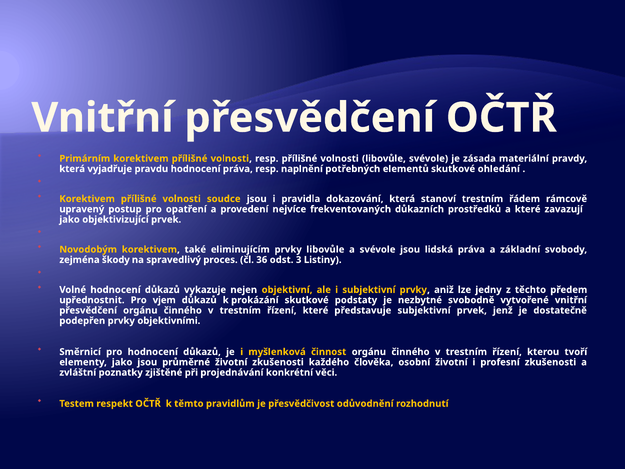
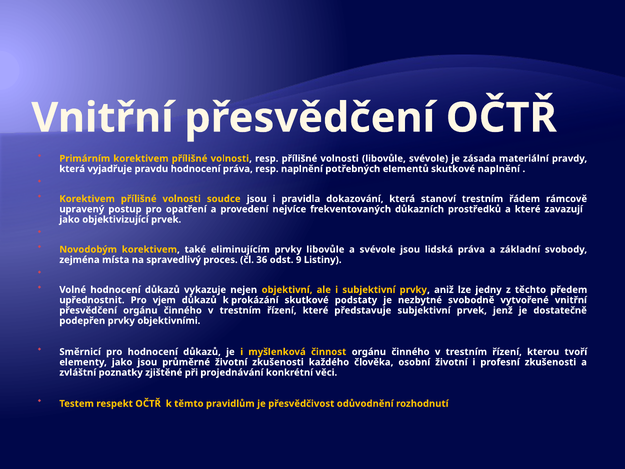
skutkové ohledání: ohledání -> naplnění (499, 169)
škody: škody -> místa (116, 260)
3: 3 -> 9 (299, 260)
